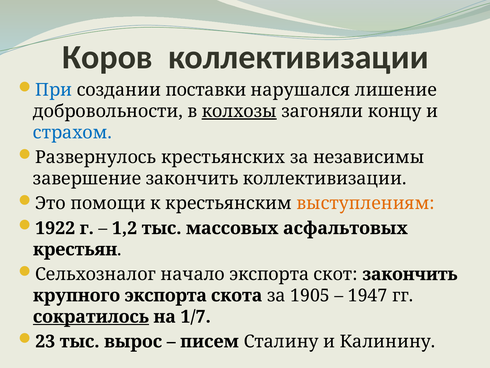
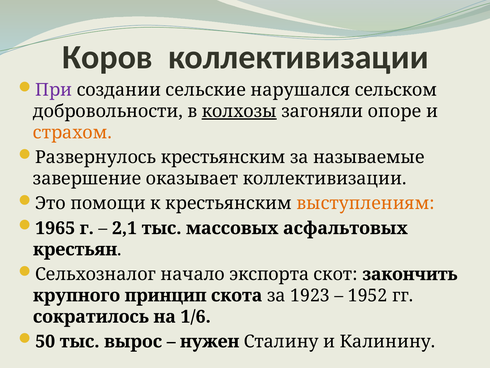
При colour: blue -> purple (54, 90)
поставки: поставки -> сельские (206, 90)
лишение: лишение -> сельском (396, 90)
концу: концу -> опоре (395, 111)
страхом colour: blue -> orange (72, 132)
Развернулось крестьянских: крестьянских -> крестьянским (223, 157)
независимы: независимы -> называемые (369, 157)
завершение закончить: закончить -> оказывает (192, 178)
1922: 1922 -> 1965 (55, 228)
1,2: 1,2 -> 2,1 (124, 228)
крупного экспорта: экспорта -> принцип (166, 295)
1905: 1905 -> 1923 (310, 295)
1947: 1947 -> 1952 (368, 295)
сократилось underline: present -> none (91, 316)
1/7: 1/7 -> 1/6 (196, 316)
23: 23 -> 50 (45, 341)
писем: писем -> нужен (210, 341)
